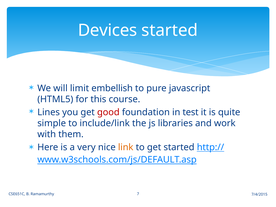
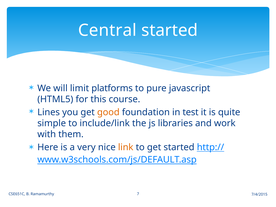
Devices: Devices -> Central (107, 30)
embellish: embellish -> platforms (112, 88)
good colour: red -> orange (108, 112)
